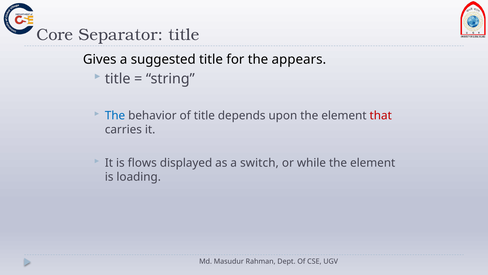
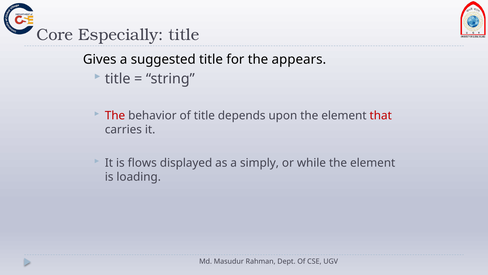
Separator: Separator -> Especially (121, 35)
The colour: blue -> red (115, 115)
switch: switch -> simply (259, 163)
